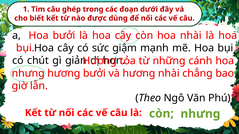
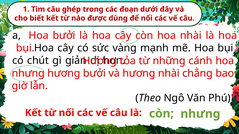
giậm: giậm -> vàng (125, 48)
